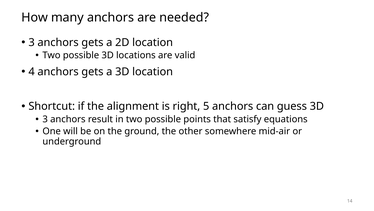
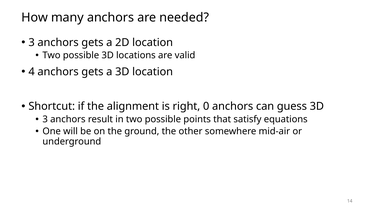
5: 5 -> 0 (206, 106)
